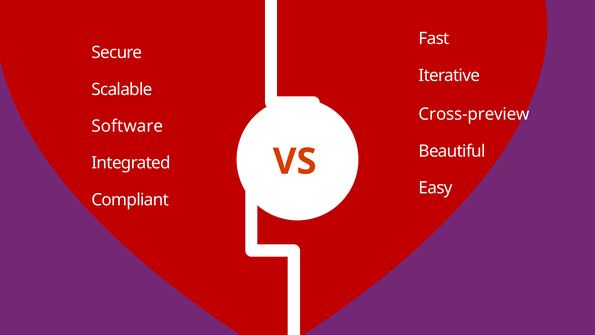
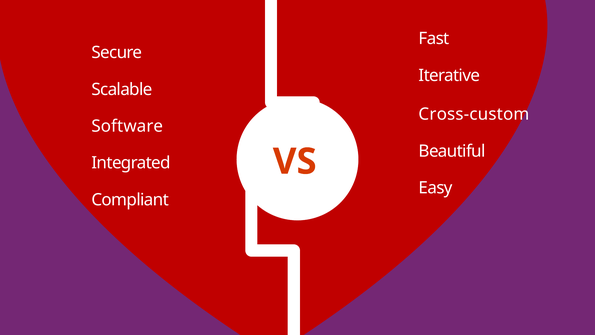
Cross-preview: Cross-preview -> Cross-custom (474, 114)
